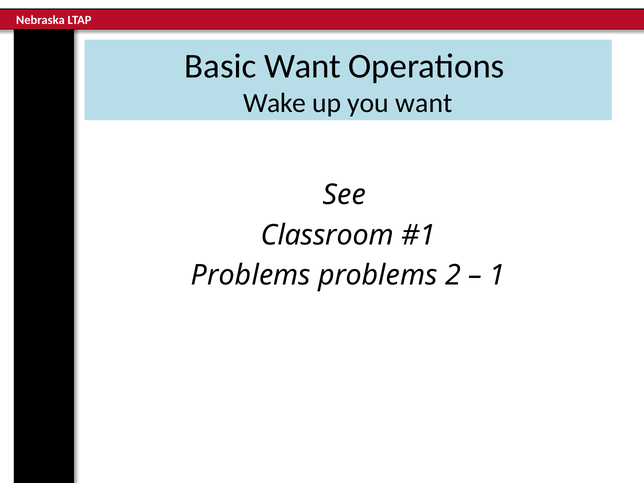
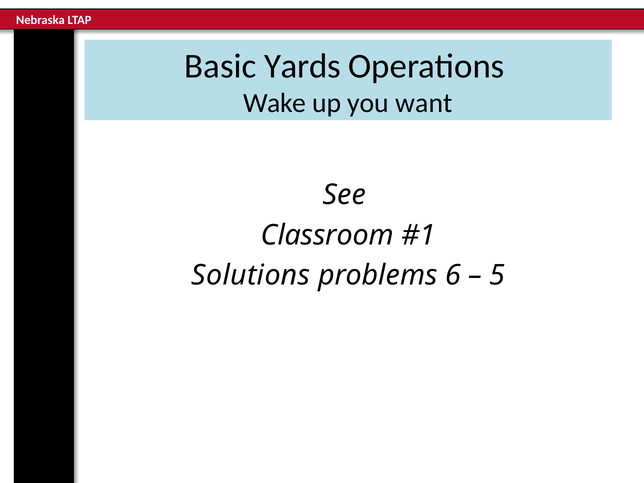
Basic Want: Want -> Yards (303, 66)
Problems: Problems -> Solutions (251, 275)
2: 2 -> 6 (453, 275)
1: 1 -> 5 (497, 275)
